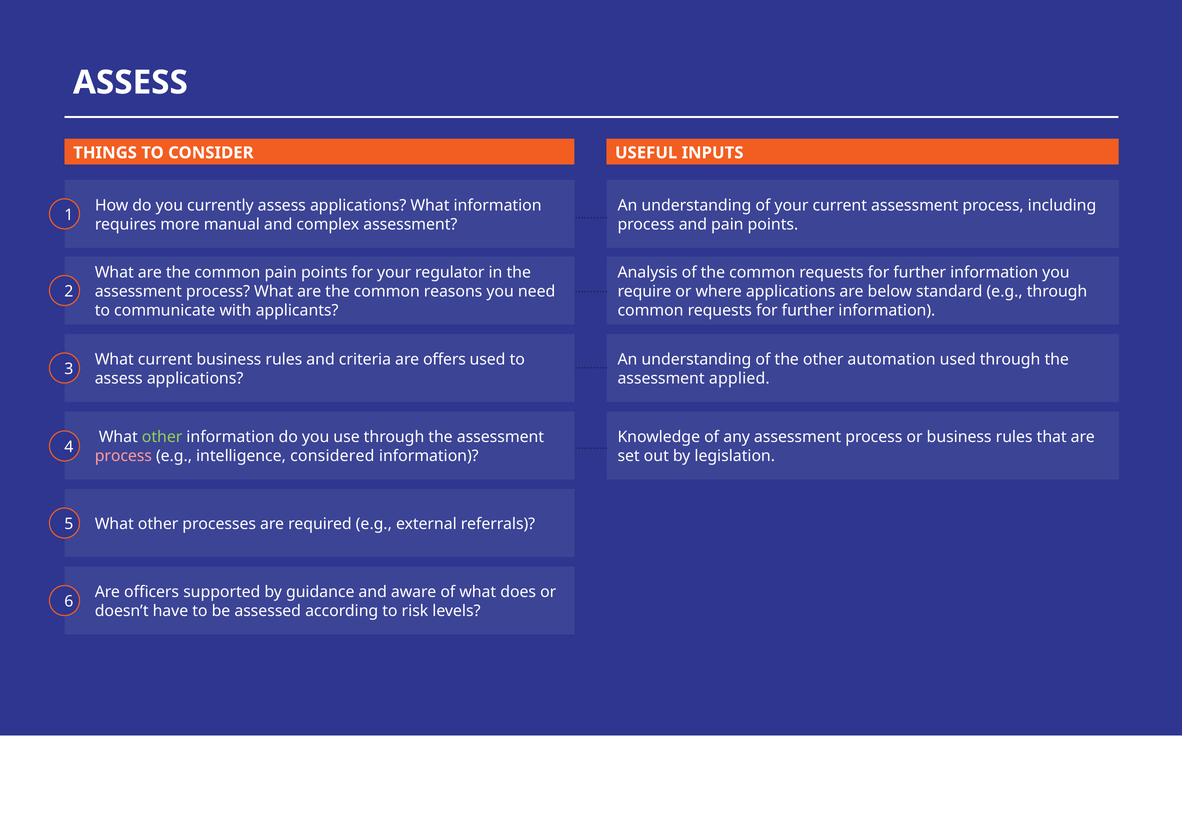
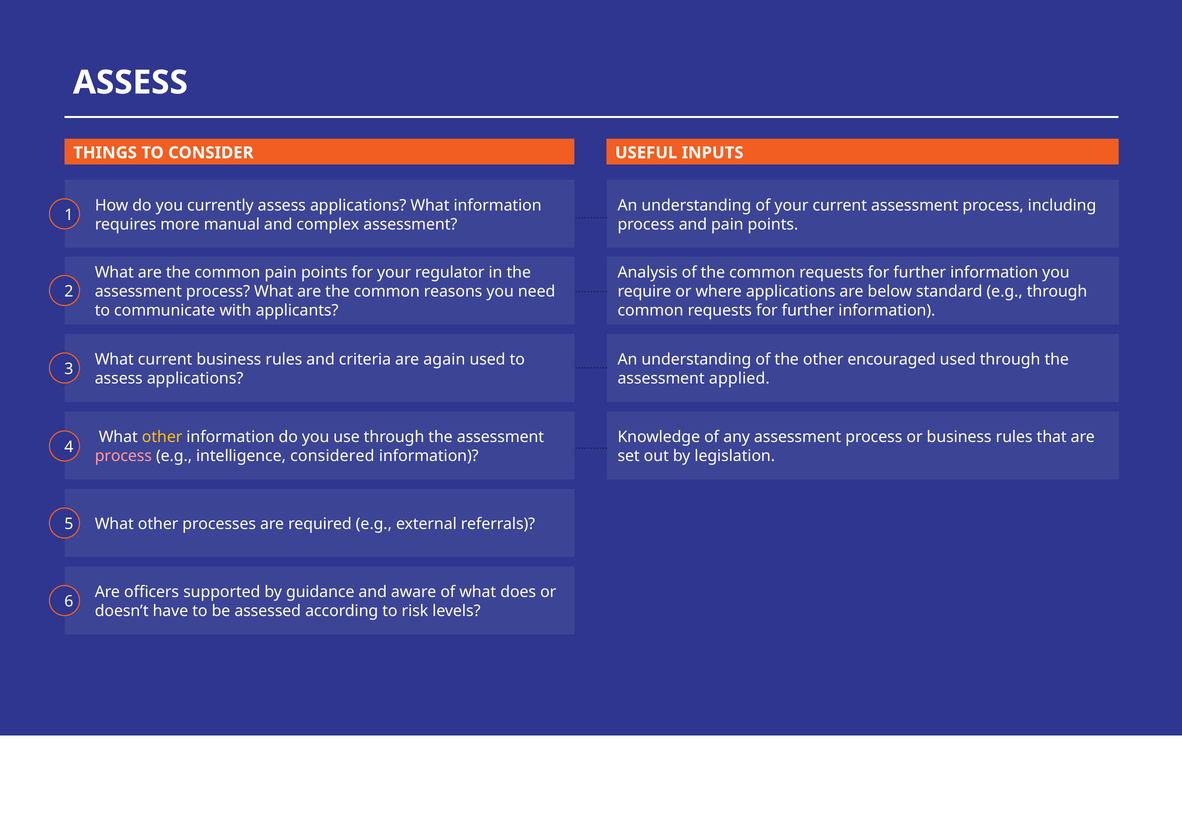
offers: offers -> again (444, 360)
automation: automation -> encouraged (892, 360)
other colour: light green -> yellow (162, 437)
